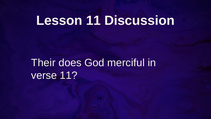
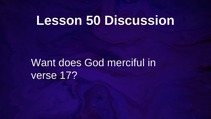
Lesson 11: 11 -> 50 (93, 21)
Their: Their -> Want (43, 63)
verse 11: 11 -> 17 (69, 75)
